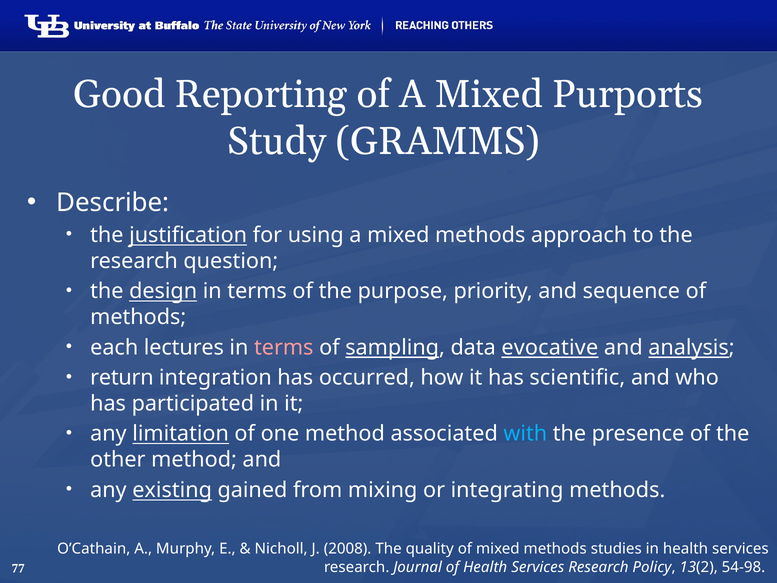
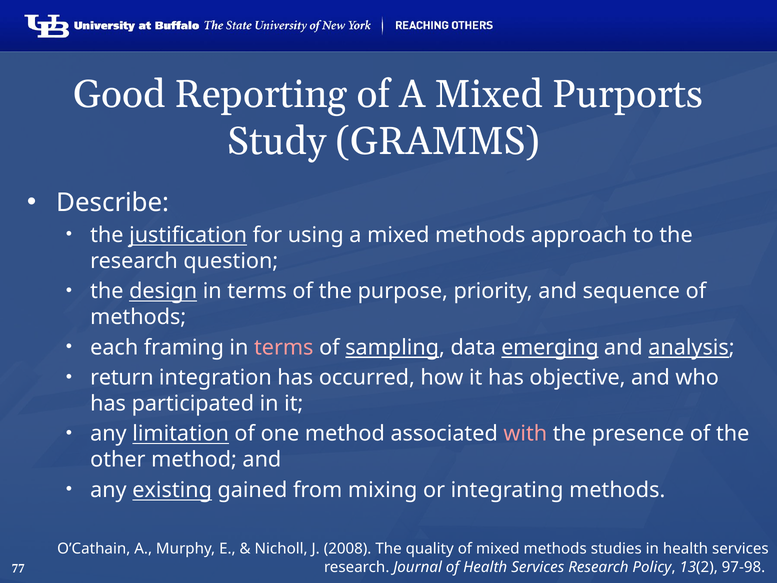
lectures: lectures -> framing (184, 347)
evocative: evocative -> emerging (550, 347)
scientific: scientific -> objective (577, 377)
with colour: light blue -> pink (525, 434)
54-98: 54-98 -> 97-98 (743, 567)
